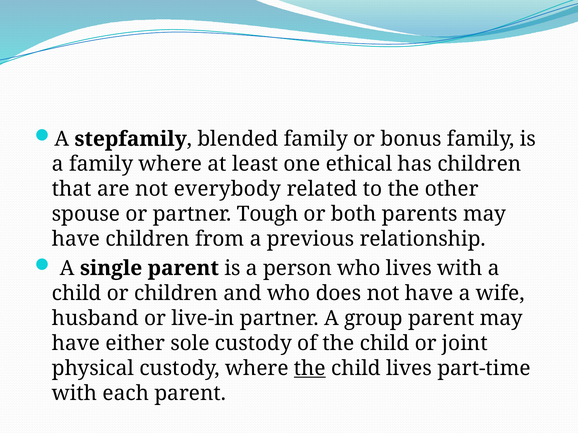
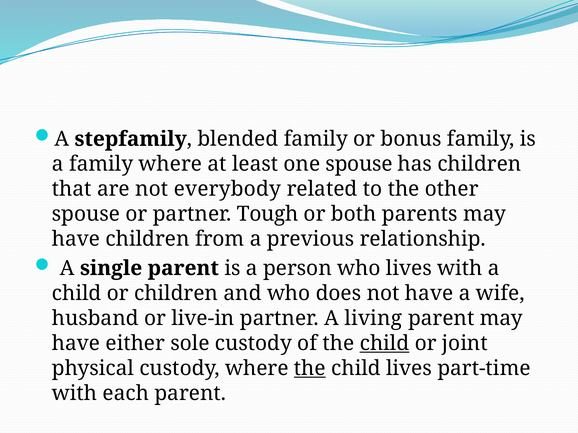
one ethical: ethical -> spouse (359, 164)
group: group -> living (373, 319)
child underline: none -> present (385, 344)
